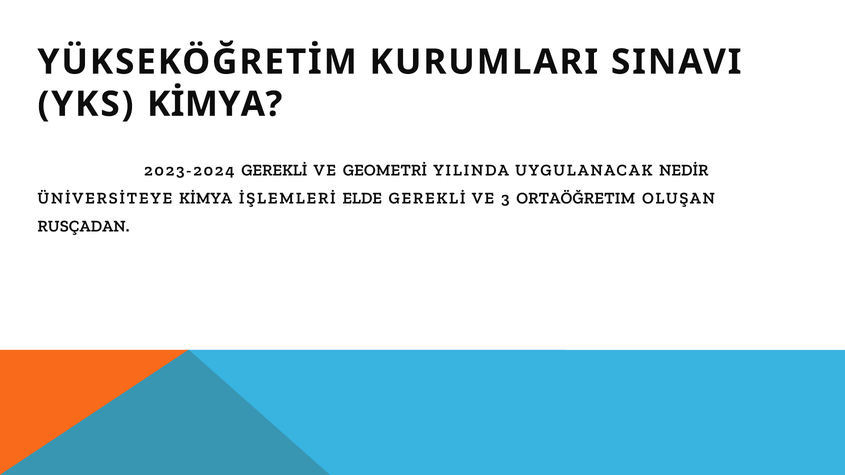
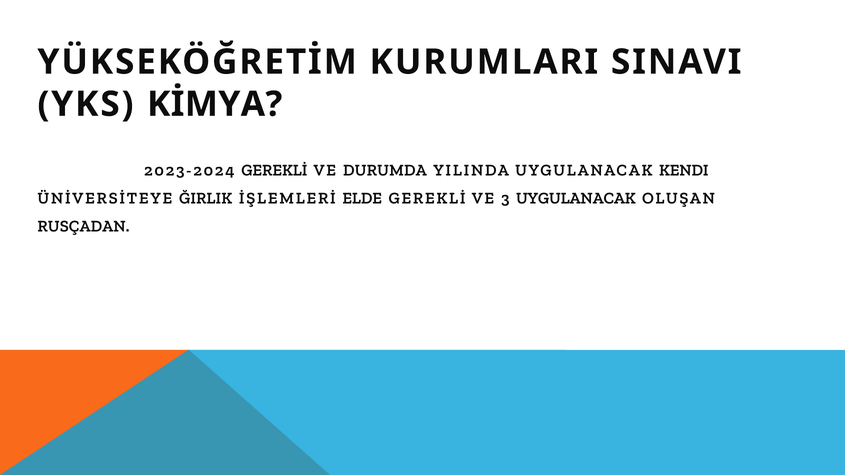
GEOMETRİ: GEOMETRİ -> DURUMDA (385, 170)
NEDİR: NEDİR -> KENDI (684, 170)
ÜNİVERSİTEYE KİMYA: KİMYA -> ĞIRLIK (206, 199)
3 ORTAÖĞRETIM: ORTAÖĞRETIM -> UYGULANACAK (576, 199)
